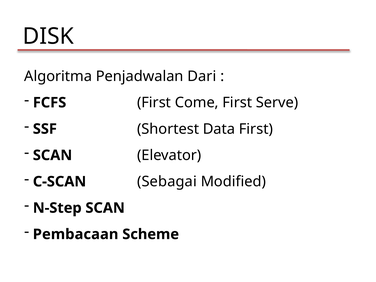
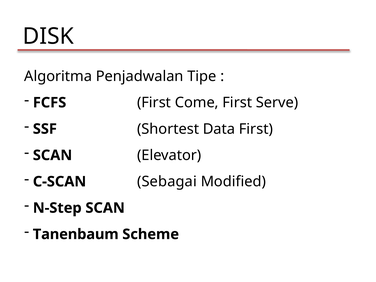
Dari: Dari -> Tipe (202, 76)
Pembacaan: Pembacaan -> Tanenbaum (76, 234)
